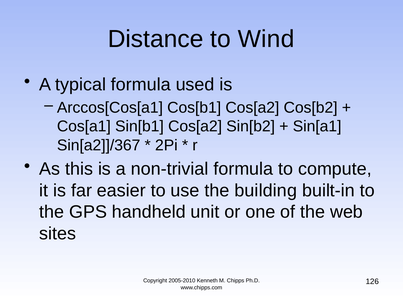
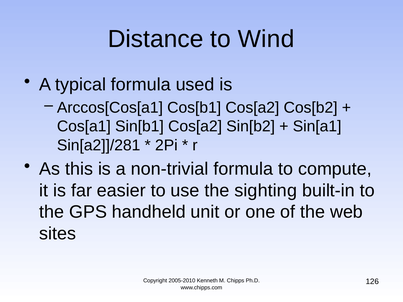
Sin[a2]]/367: Sin[a2]]/367 -> Sin[a2]]/281 (99, 145)
building: building -> sighting (266, 191)
